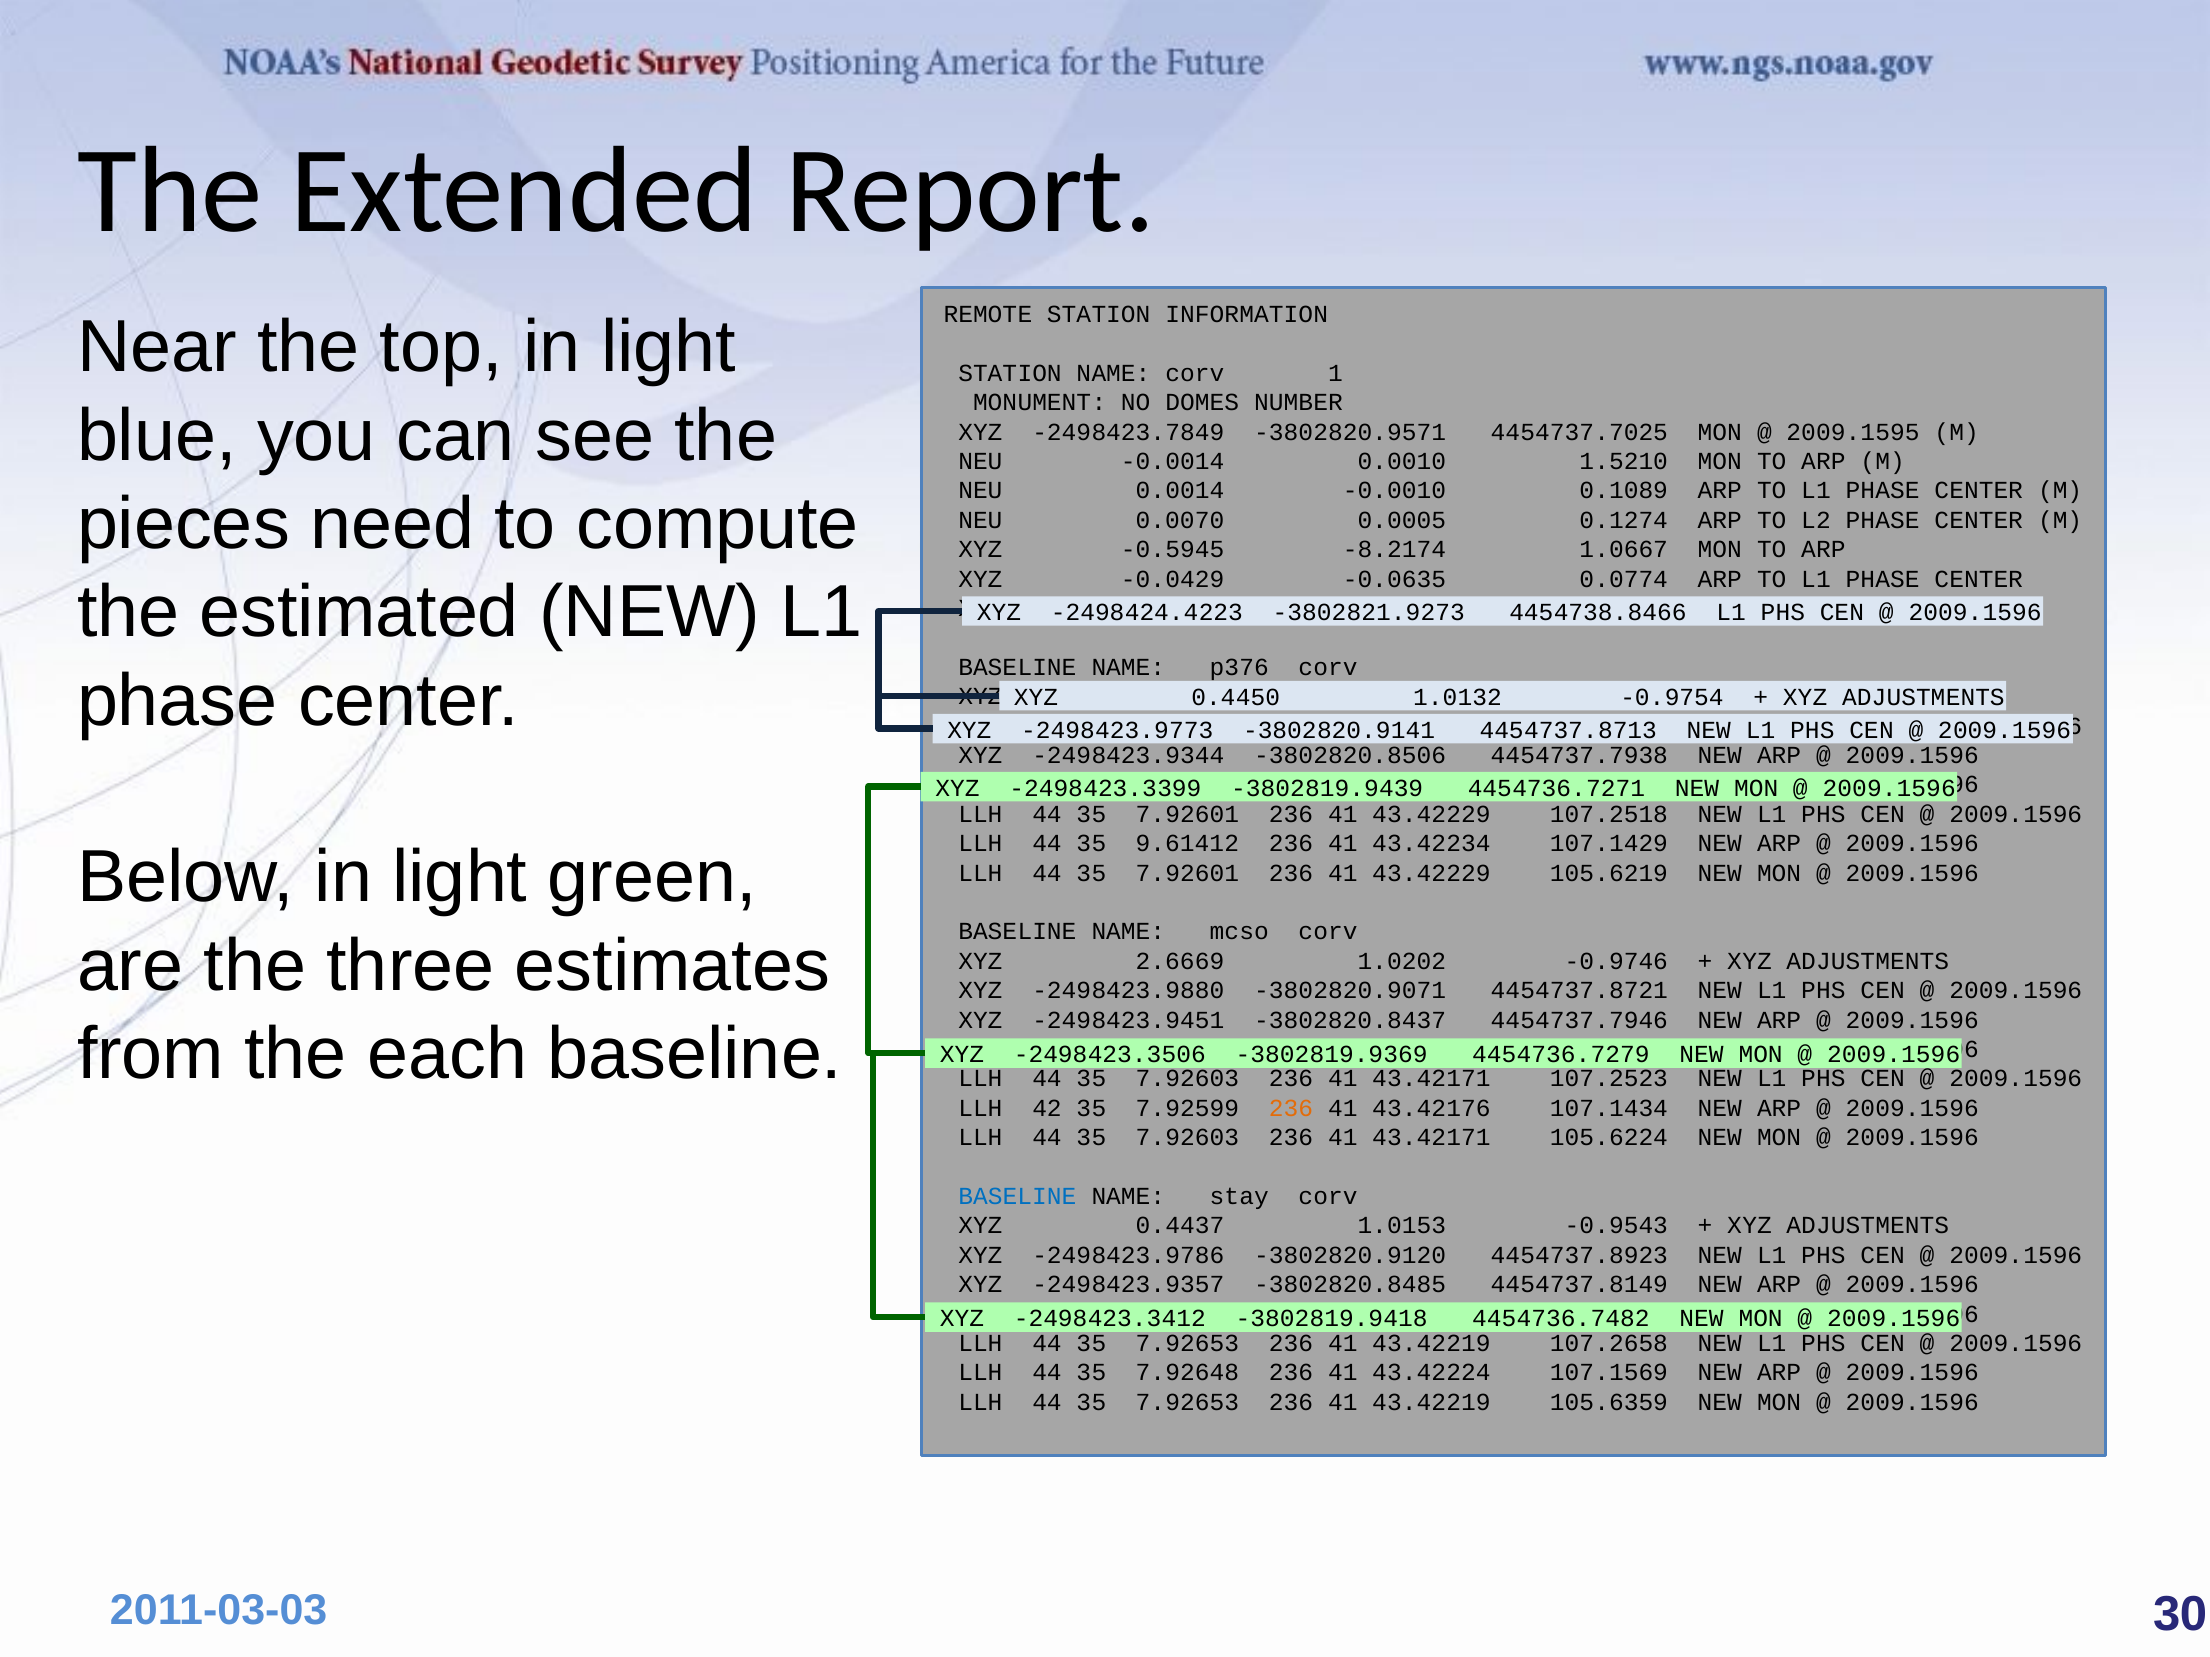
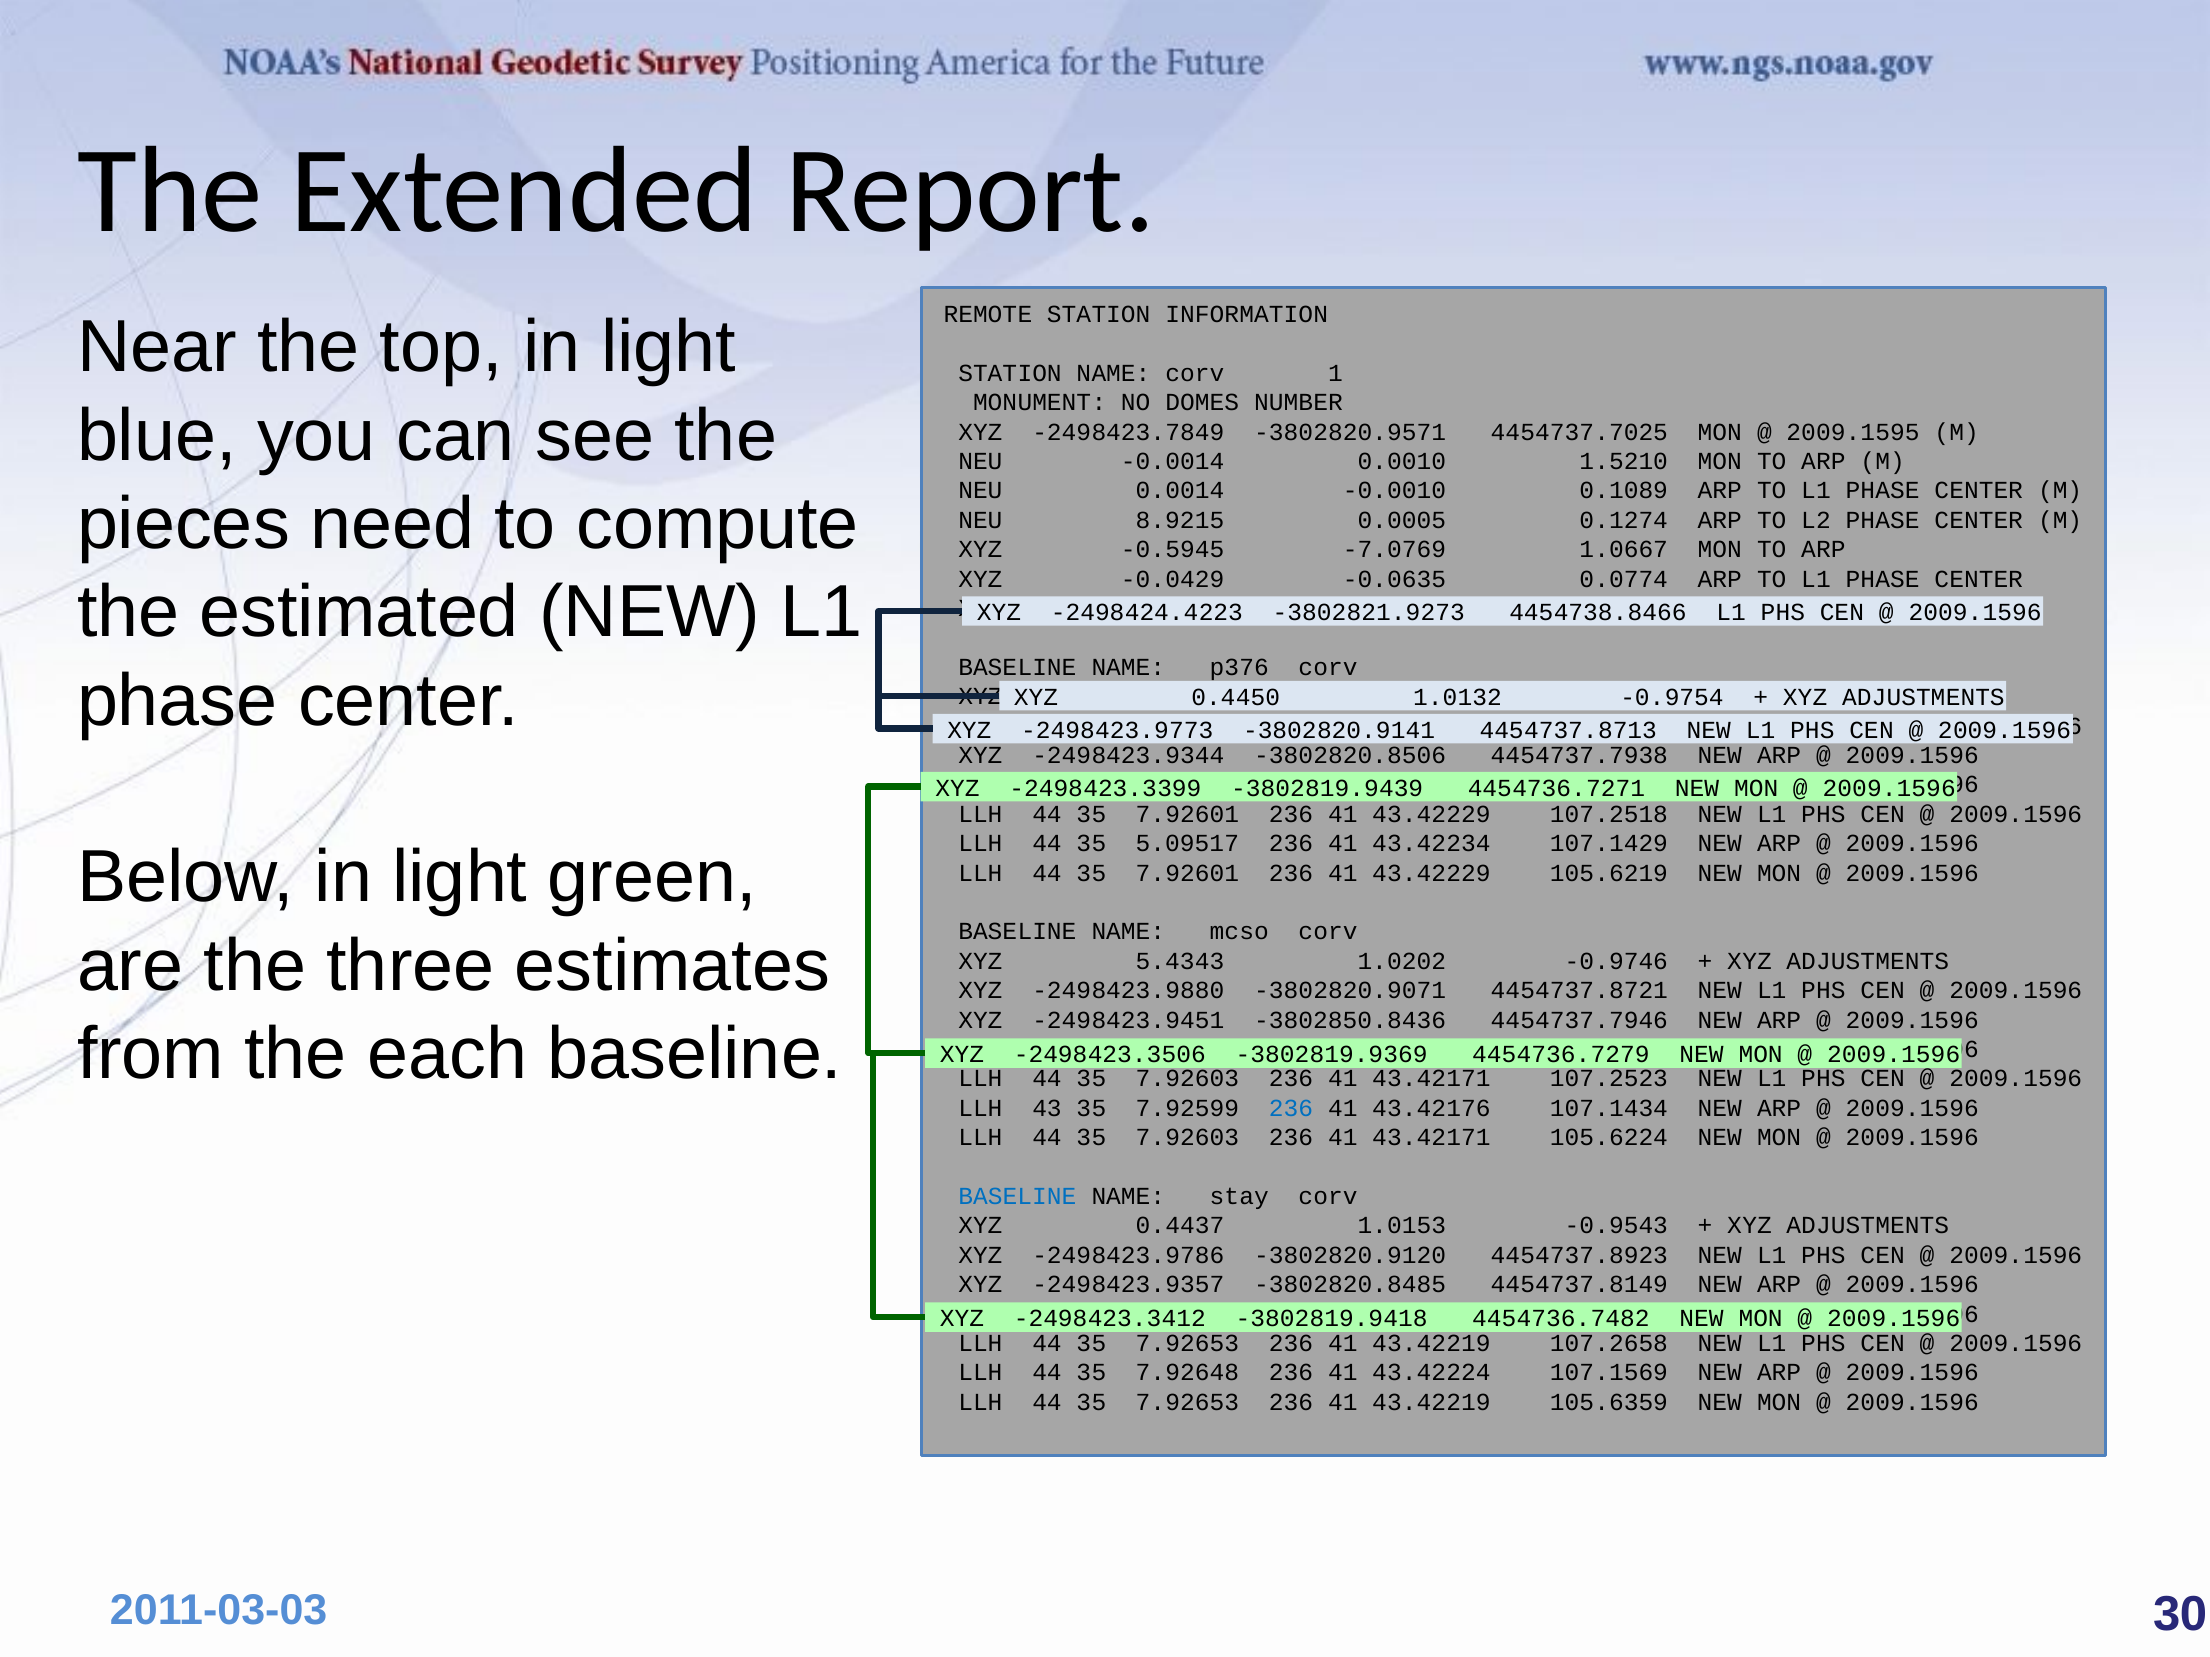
0.0070: 0.0070 -> 8.9215 (1180, 520)
-8.2174: -8.2174 -> -7.0769 (1394, 550)
9.61412: 9.61412 -> 5.09517 (1187, 844)
2.6669: 2.6669 -> 5.4343 (1180, 962)
-3802820.8437: -3802820.8437 -> -3802850.8436 (1350, 1020)
42: 42 -> 43 (1047, 1109)
236 colour: orange -> blue (1291, 1109)
